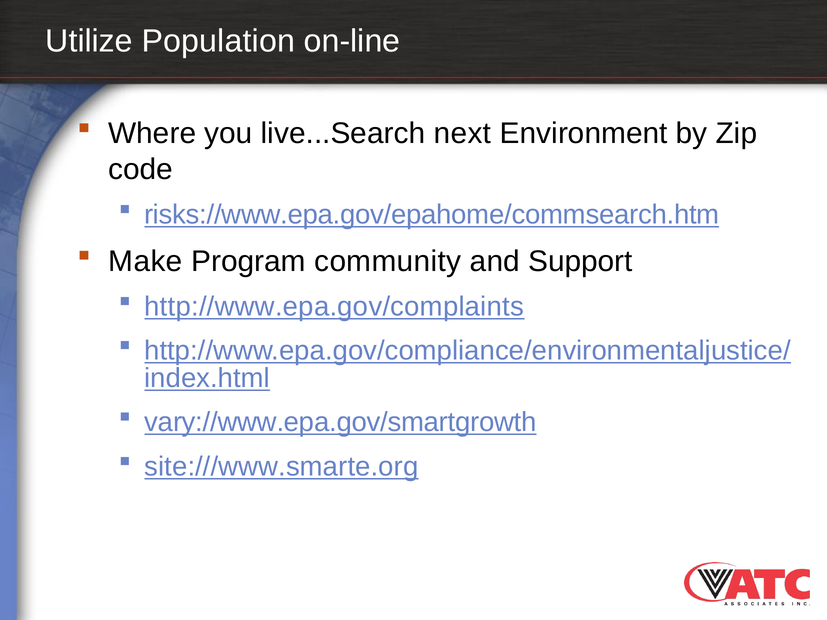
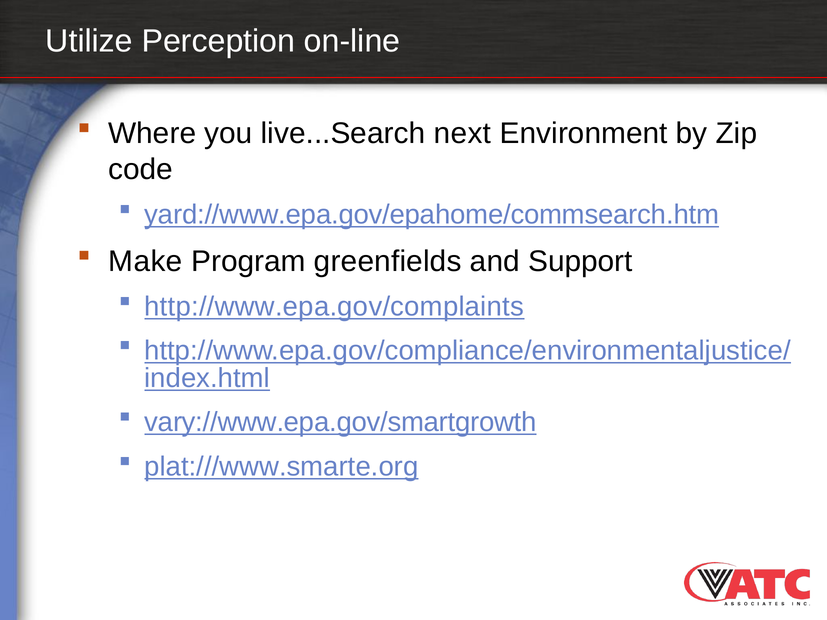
Population: Population -> Perception (218, 41)
risks://www.epa.gov/epahome/commsearch.htm: risks://www.epa.gov/epahome/commsearch.htm -> yard://www.epa.gov/epahome/commsearch.htm (432, 215)
community: community -> greenfields (388, 261)
site:///www.smarte.org: site:///www.smarte.org -> plat:///www.smarte.org (281, 467)
